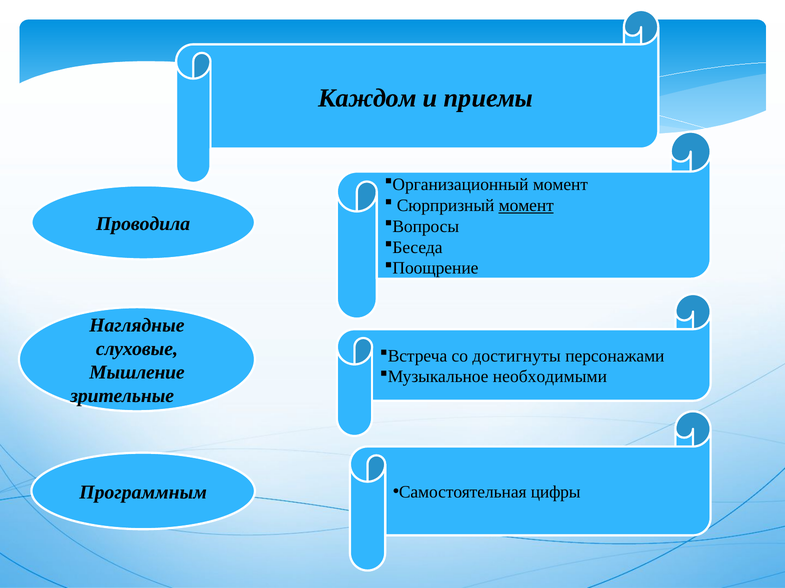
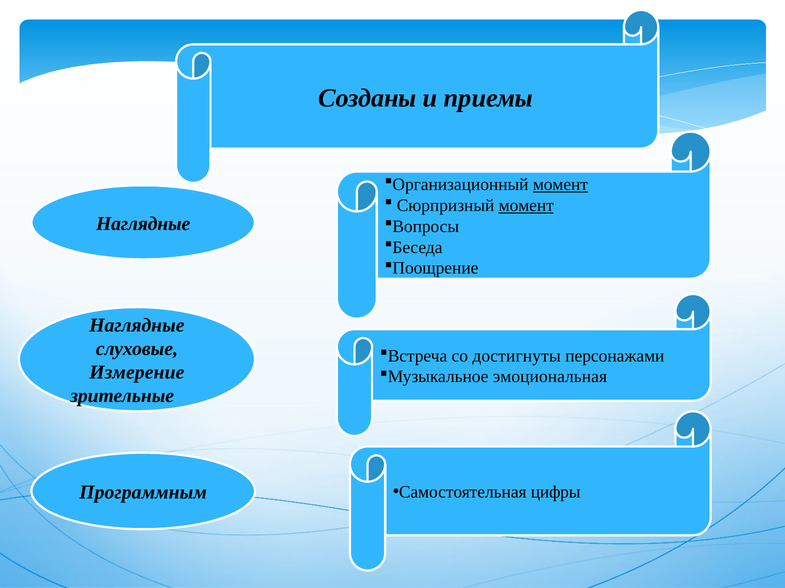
Каждом: Каждом -> Созданы (367, 98)
момент underline: none -> present (560, 185)
Проводила: Проводила -> Наглядные (143, 224)
Мышление: Мышление -> Измерение (137, 373)
необходимыми: необходимыми -> эмоциональная (550, 377)
